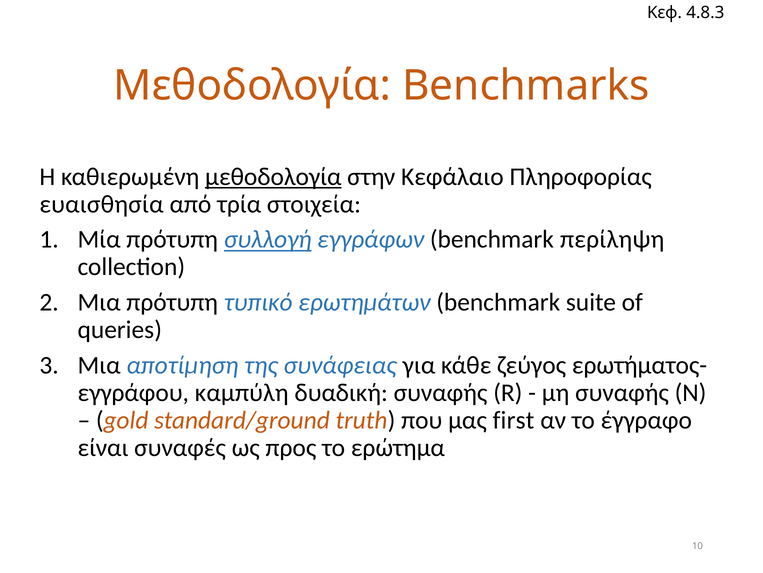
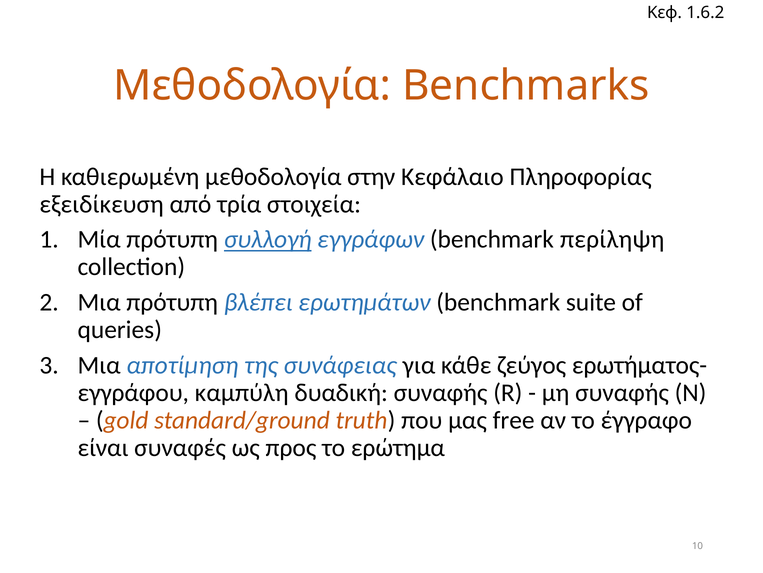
4.8.3: 4.8.3 -> 1.6.2 (705, 12)
μεθοδολογία underline: present -> none (273, 176)
ευαισθησία: ευαισθησία -> εξειδίκευση (102, 204)
τυπικό: τυπικό -> βλέπει (258, 302)
first: first -> free (514, 420)
